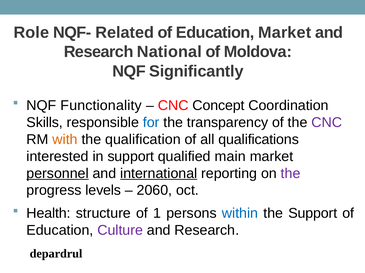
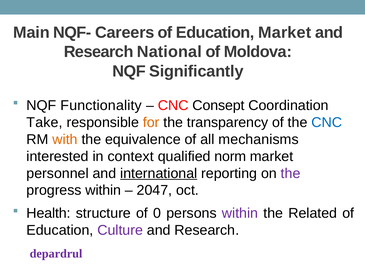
Role: Role -> Main (31, 33)
Related: Related -> Careers (125, 33)
Concept: Concept -> Consept (218, 106)
Skills: Skills -> Take (45, 123)
for colour: blue -> orange (151, 123)
CNC colour: purple -> blue (327, 123)
qualification: qualification -> equivalence (143, 140)
qualifications: qualifications -> mechanisms (259, 140)
in support: support -> context (131, 157)
main: main -> norm (230, 157)
personnel underline: present -> none (58, 174)
progress levels: levels -> within (103, 191)
2060: 2060 -> 2047 (154, 191)
1: 1 -> 0 (157, 214)
within colour: blue -> purple (240, 214)
the Support: Support -> Related (313, 214)
depardrul colour: black -> purple (56, 254)
